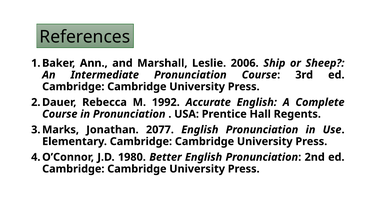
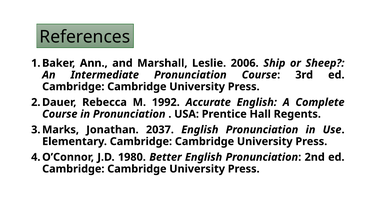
2077: 2077 -> 2037 (160, 130)
